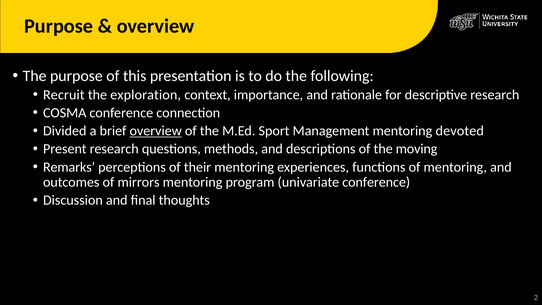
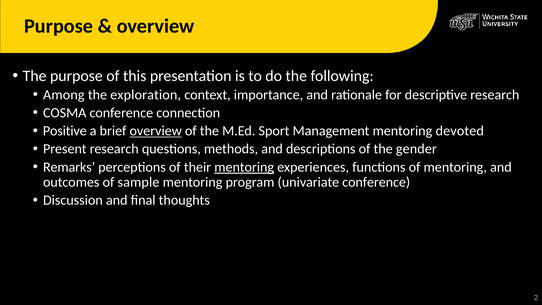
Recruit: Recruit -> Among (64, 95)
Divided: Divided -> Positive (65, 131)
moving: moving -> gender (416, 149)
mentoring underline: none -> present (244, 167)
mirrors: mirrors -> sample (138, 182)
